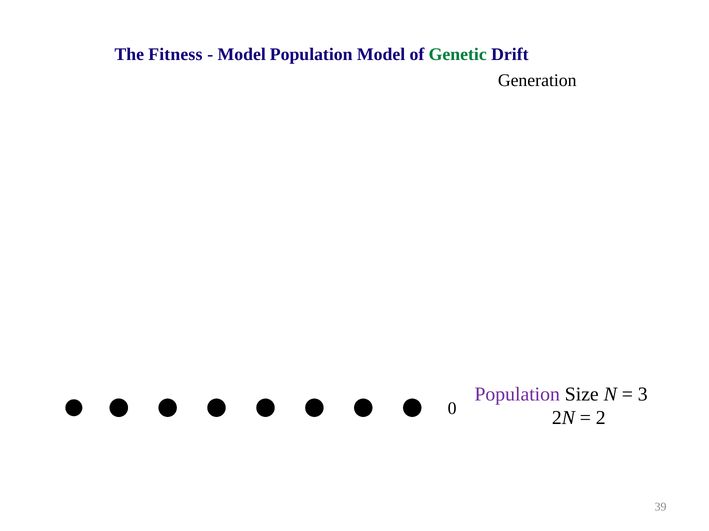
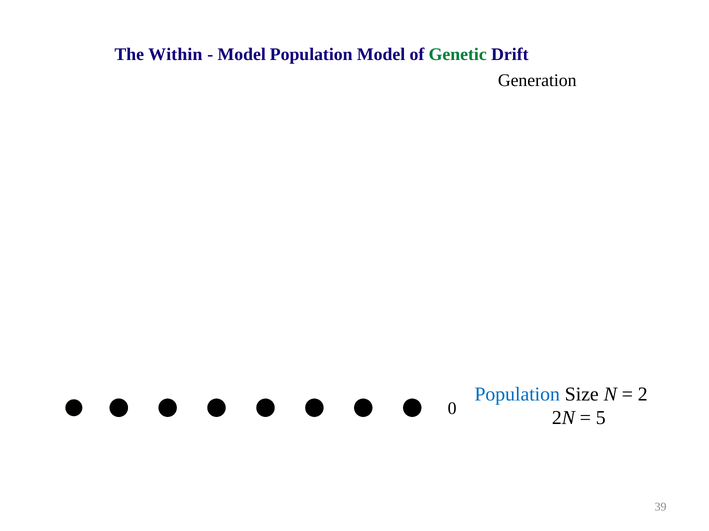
Fitness: Fitness -> Within (175, 55)
Population colour: purple -> blue (517, 395)
3: 3 -> 2 (643, 395)
2: 2 -> 5 (601, 418)
